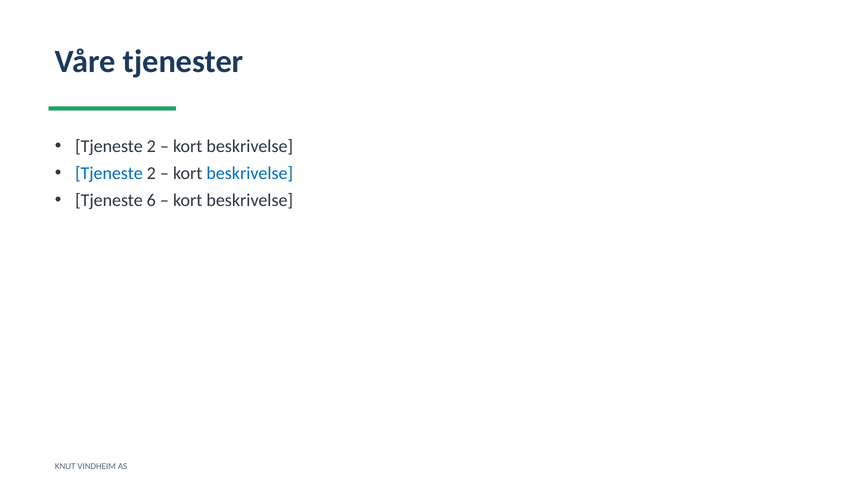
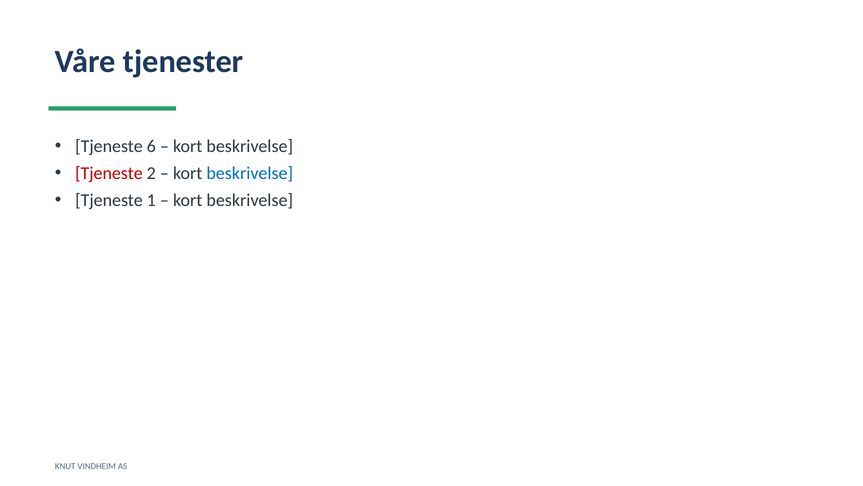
2: 2 -> 6 (151, 146)
Tjeneste colour: blue -> red (109, 173)
6: 6 -> 1 (151, 200)
